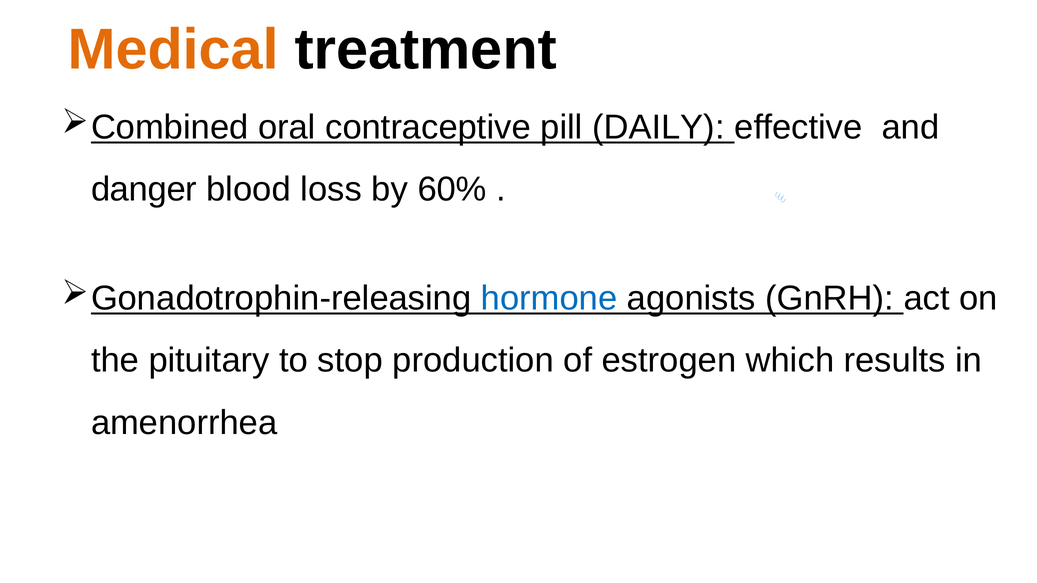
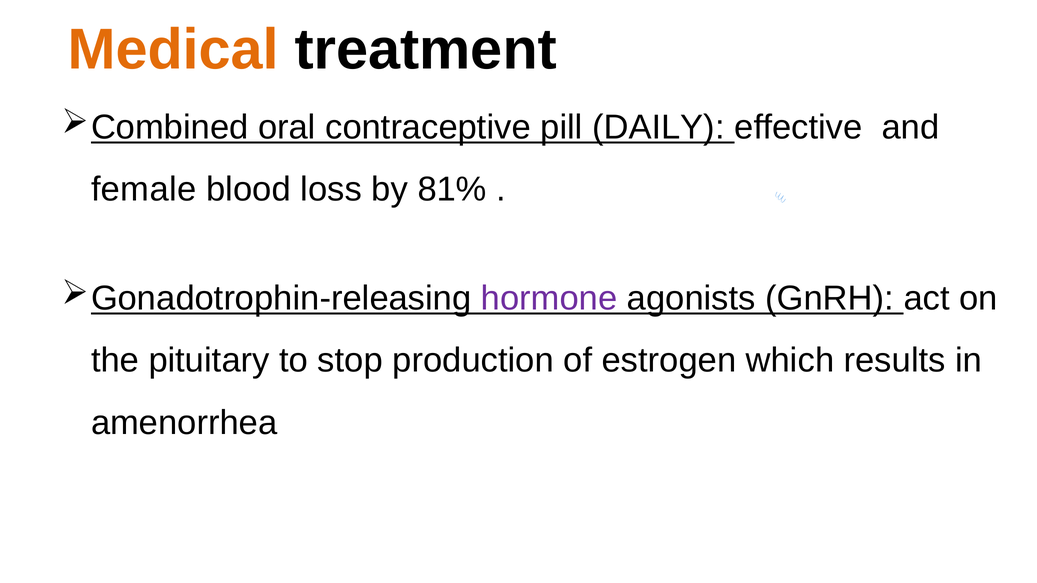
danger: danger -> female (144, 190)
60%: 60% -> 81% (452, 190)
hormone colour: blue -> purple (549, 298)
